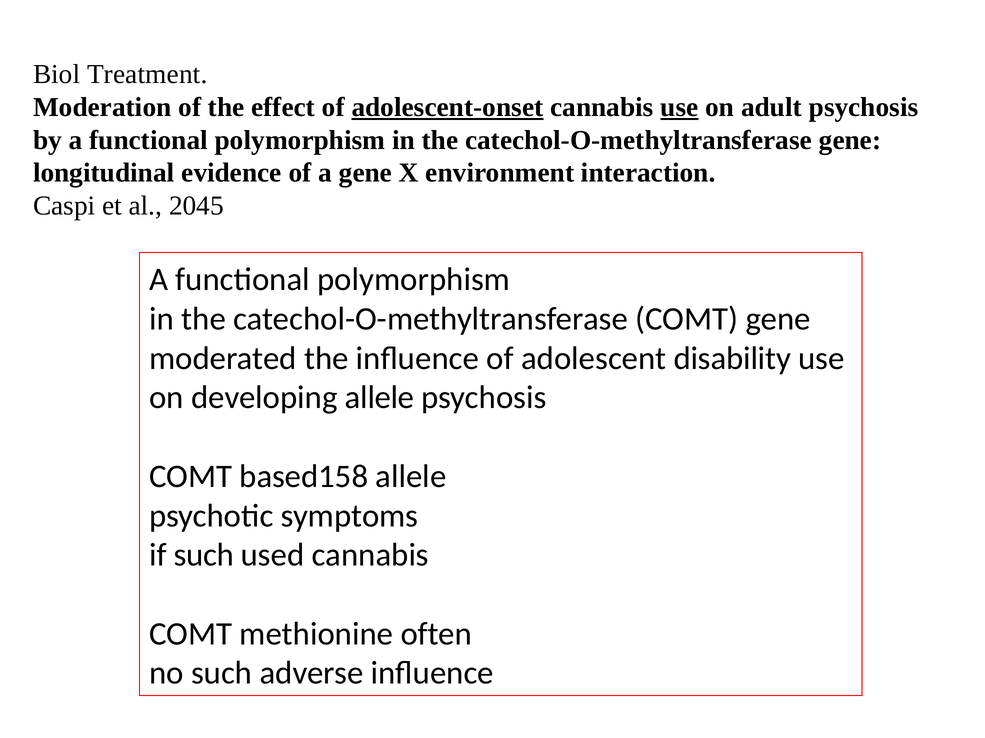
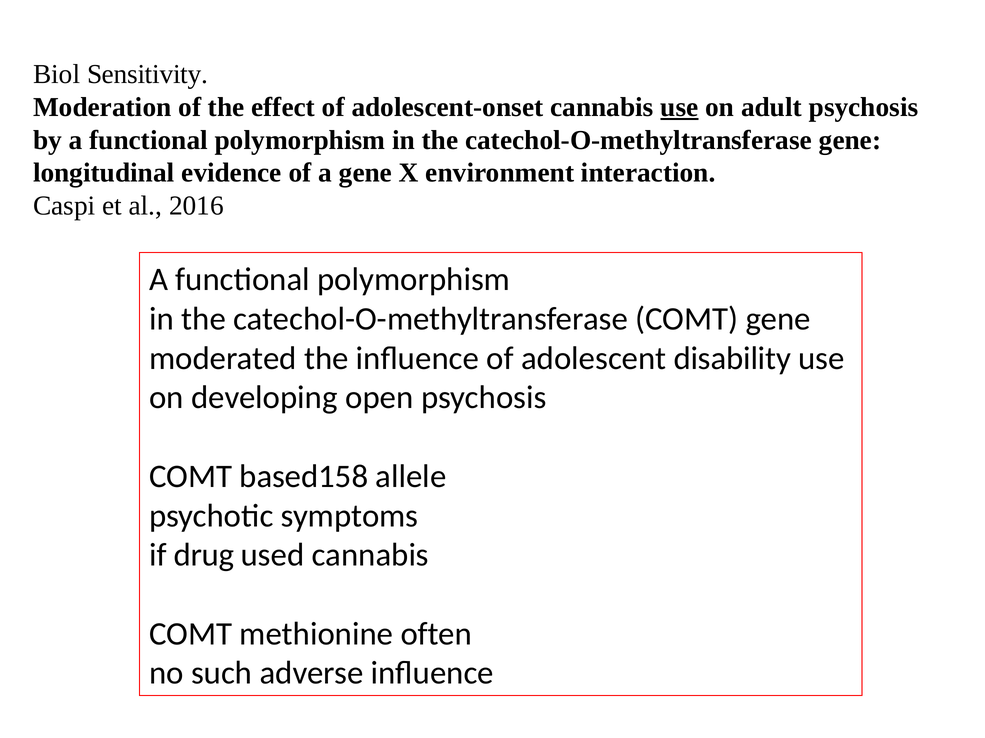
Treatment: Treatment -> Sensitivity (147, 75)
adolescent-onset underline: present -> none (447, 107)
2045: 2045 -> 2016 (196, 206)
developing allele: allele -> open (379, 398)
if such: such -> drug (204, 556)
